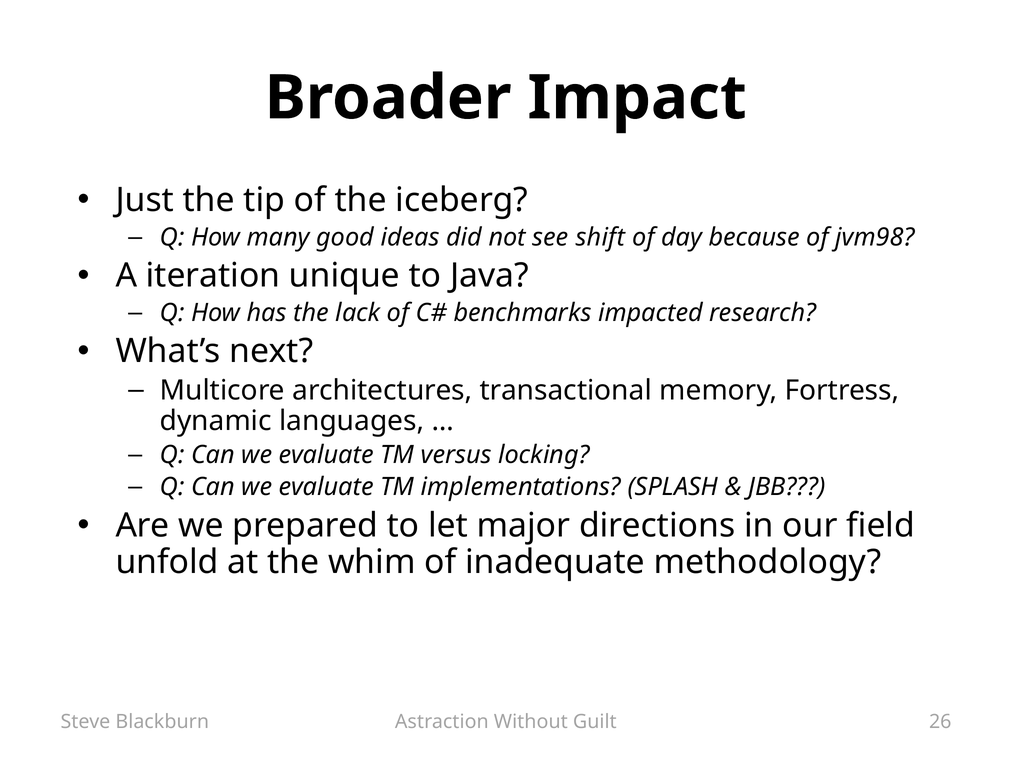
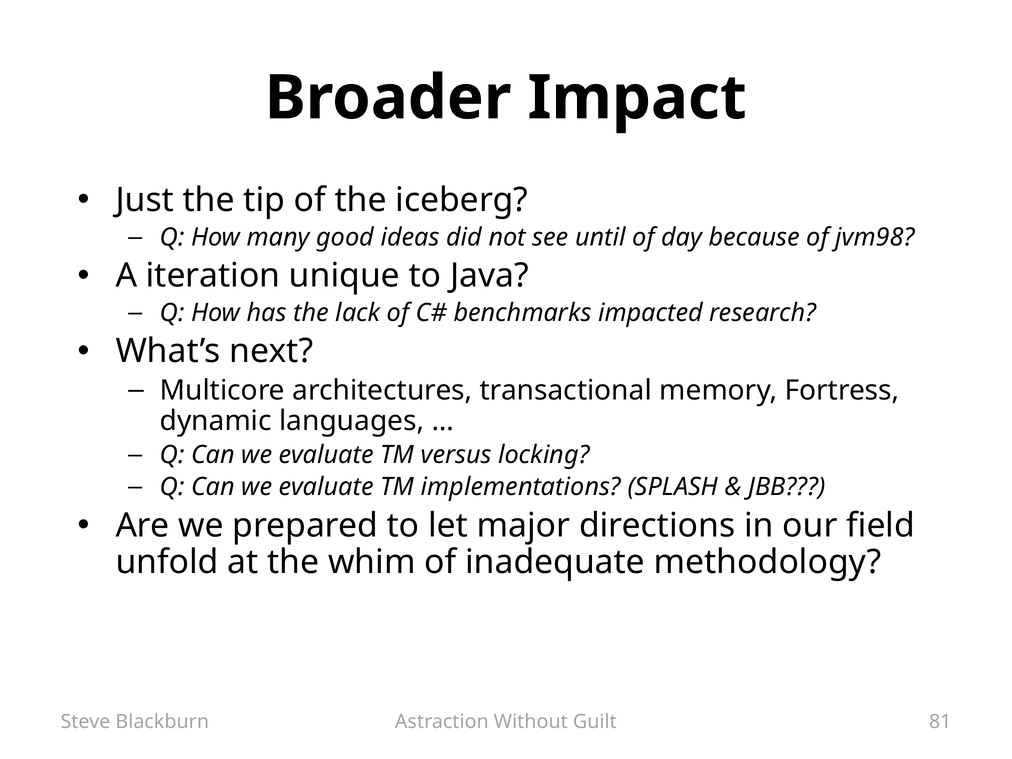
shift: shift -> until (600, 237)
26: 26 -> 81 (940, 722)
